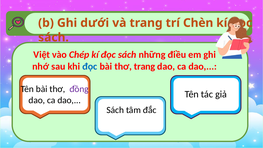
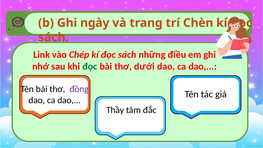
dưới: dưới -> ngày (95, 23)
Việt: Việt -> Link (42, 55)
đọc colour: blue -> green (90, 66)
thơ trang: trang -> dưới (144, 66)
Sách: Sách -> Thầy (115, 110)
